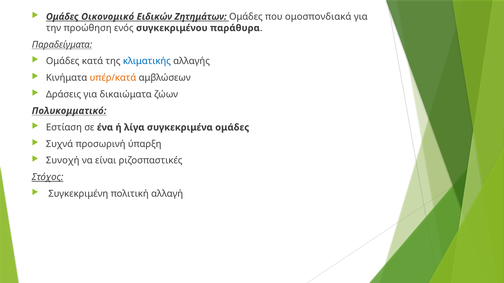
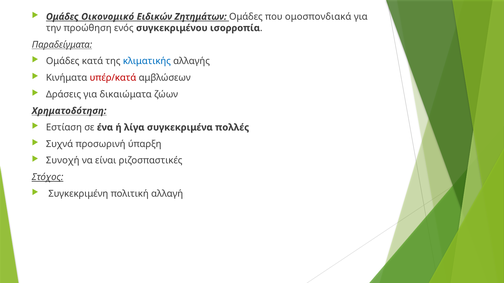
παράθυρα: παράθυρα -> ισορροπία (235, 28)
υπέρ/κατά colour: orange -> red (113, 78)
Πολυκομματικό: Πολυκομματικό -> Χρηματοδότηση (69, 111)
συγκεκριμένα ομάδες: ομάδες -> πολλές (232, 128)
